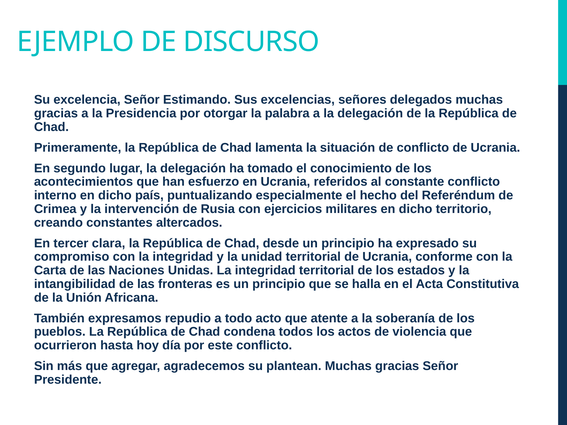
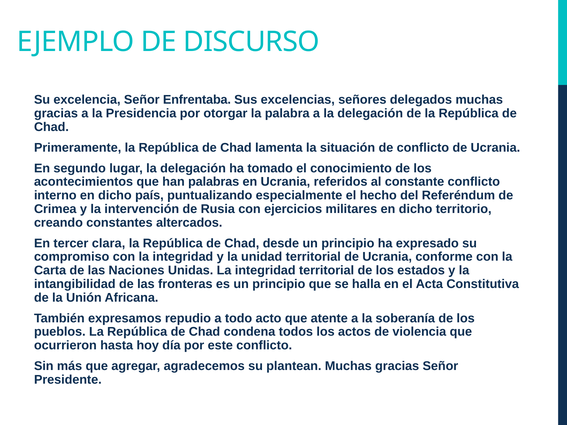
Estimando: Estimando -> Enfrentaba (197, 100)
esfuerzo: esfuerzo -> palabras (214, 182)
